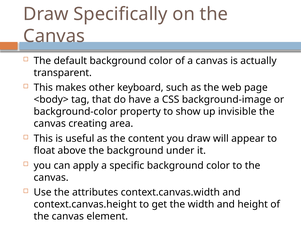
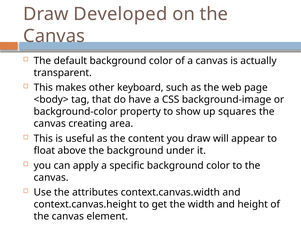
Specifically: Specifically -> Developed (120, 14)
invisible: invisible -> squares (237, 112)
